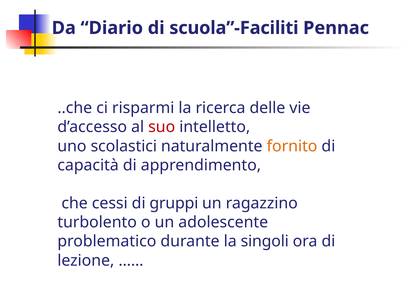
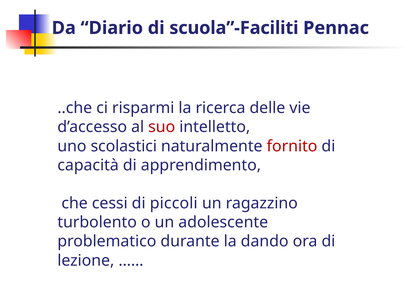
fornito colour: orange -> red (292, 146)
gruppi: gruppi -> piccoli (174, 203)
singoli: singoli -> dando (265, 241)
